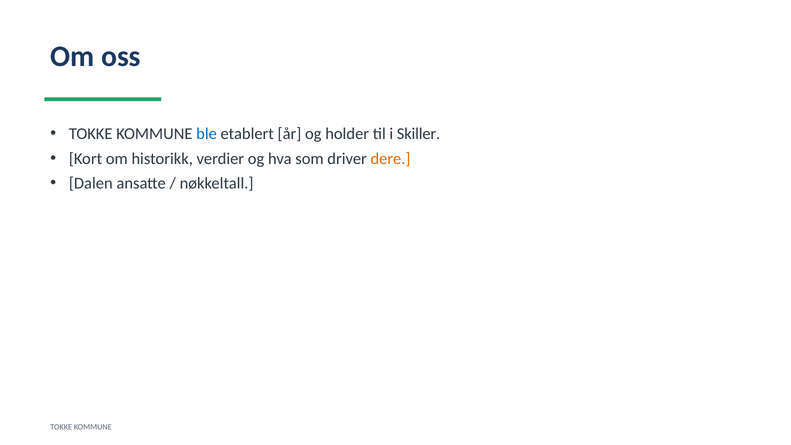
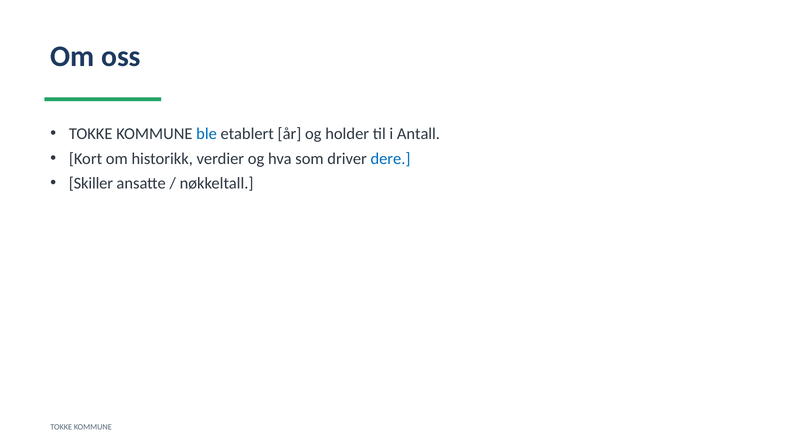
Skiller: Skiller -> Antall (418, 134)
dere colour: orange -> blue (390, 159)
Dalen: Dalen -> Skiller (91, 183)
